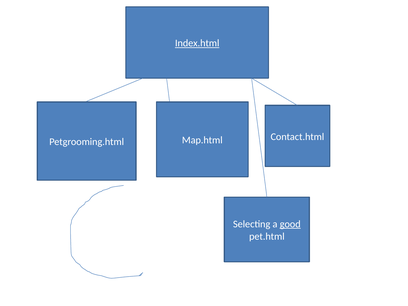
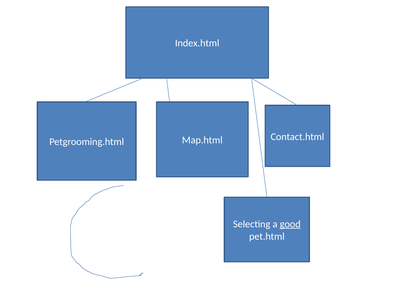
Index.html underline: present -> none (197, 43)
